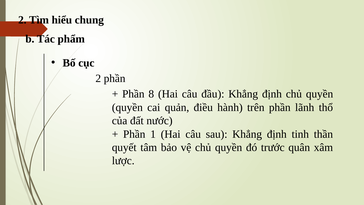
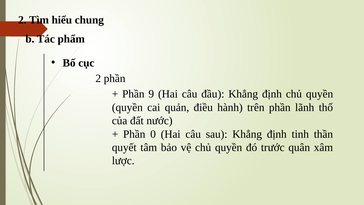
8: 8 -> 9 (151, 94)
1: 1 -> 0 (153, 134)
